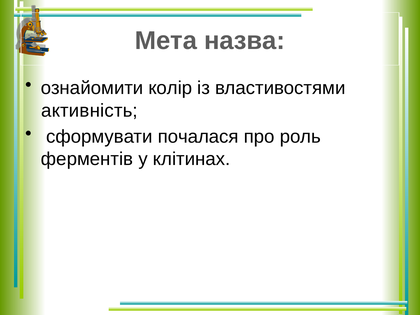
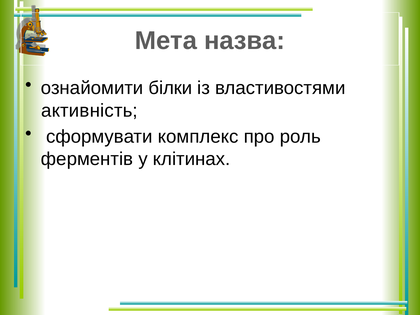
колір: колір -> білки (170, 88)
почалася: почалася -> комплекс (198, 137)
